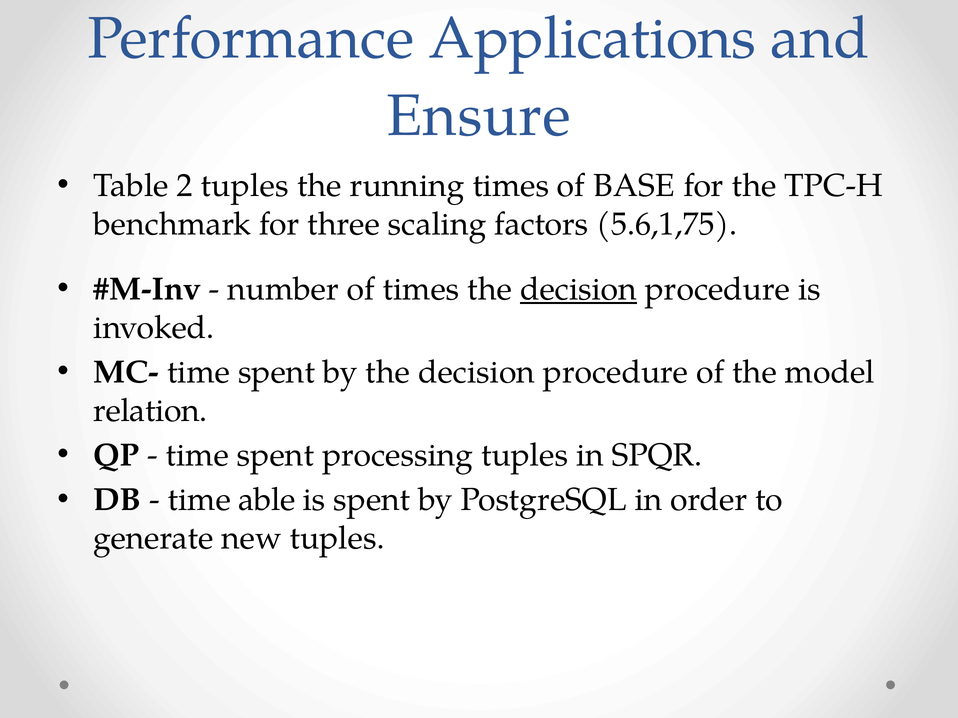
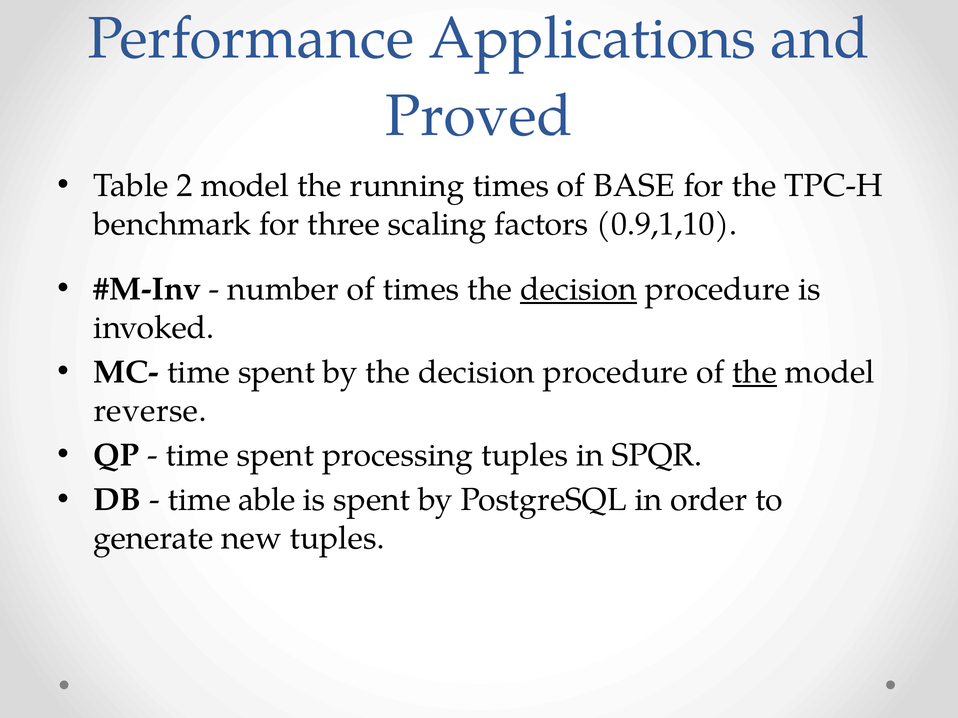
Ensure: Ensure -> Proved (479, 116)
2 tuples: tuples -> model (245, 186)
5.6,1,75: 5.6,1,75 -> 0.9,1,10 (667, 224)
the underline: none -> present (755, 372)
relation: relation -> reverse (150, 411)
